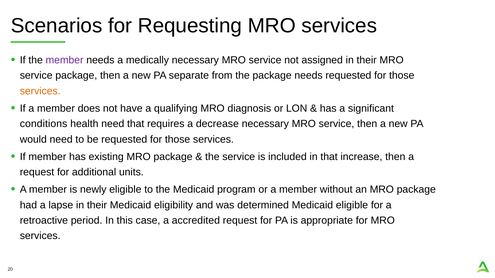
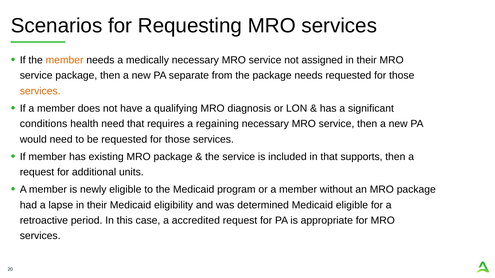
member colour: purple -> orange (65, 60)
decrease: decrease -> regaining (217, 124)
increase: increase -> supports (362, 157)
